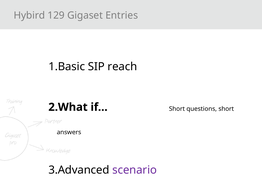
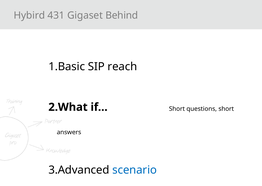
129: 129 -> 431 (56, 15)
Entries: Entries -> Behind (122, 15)
scenario colour: purple -> blue (135, 170)
